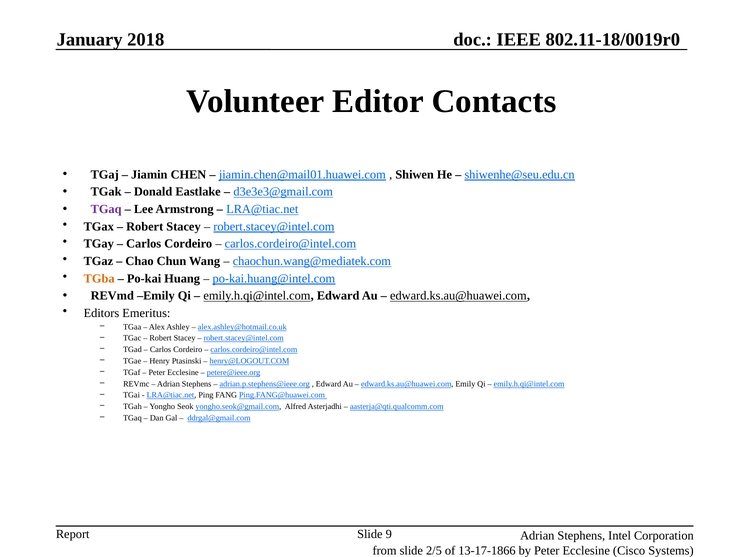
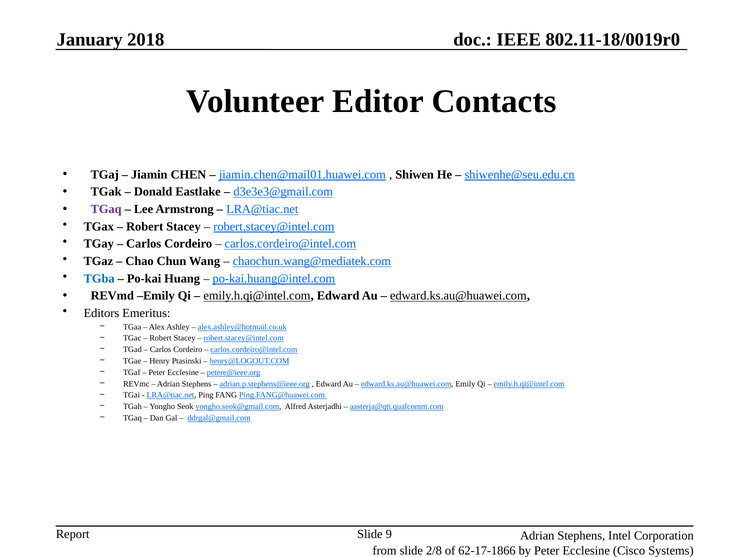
TGba colour: orange -> blue (99, 279)
2/5: 2/5 -> 2/8 (434, 551)
13-17-1866: 13-17-1866 -> 62-17-1866 (487, 551)
